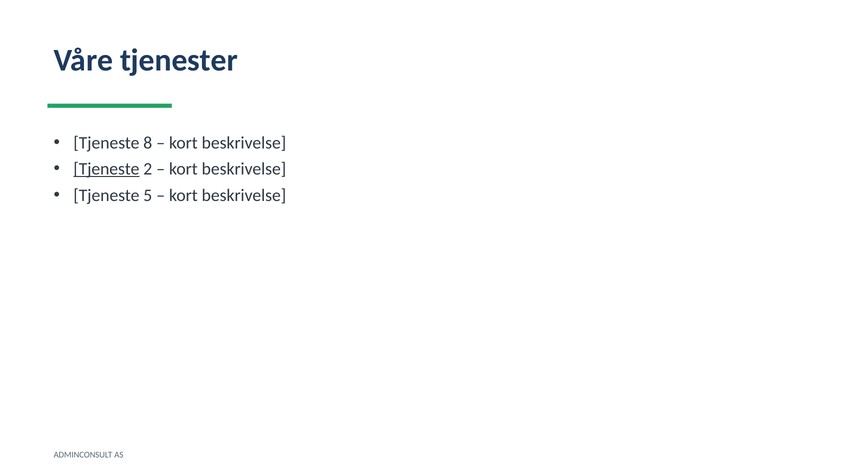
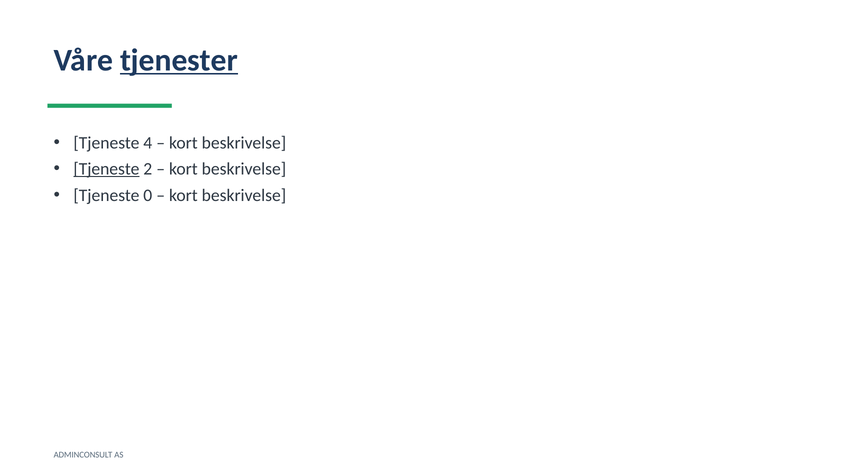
tjenester underline: none -> present (179, 60)
8: 8 -> 4 (148, 143)
5: 5 -> 0 (148, 195)
